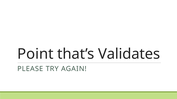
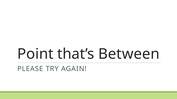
Validates: Validates -> Between (129, 54)
